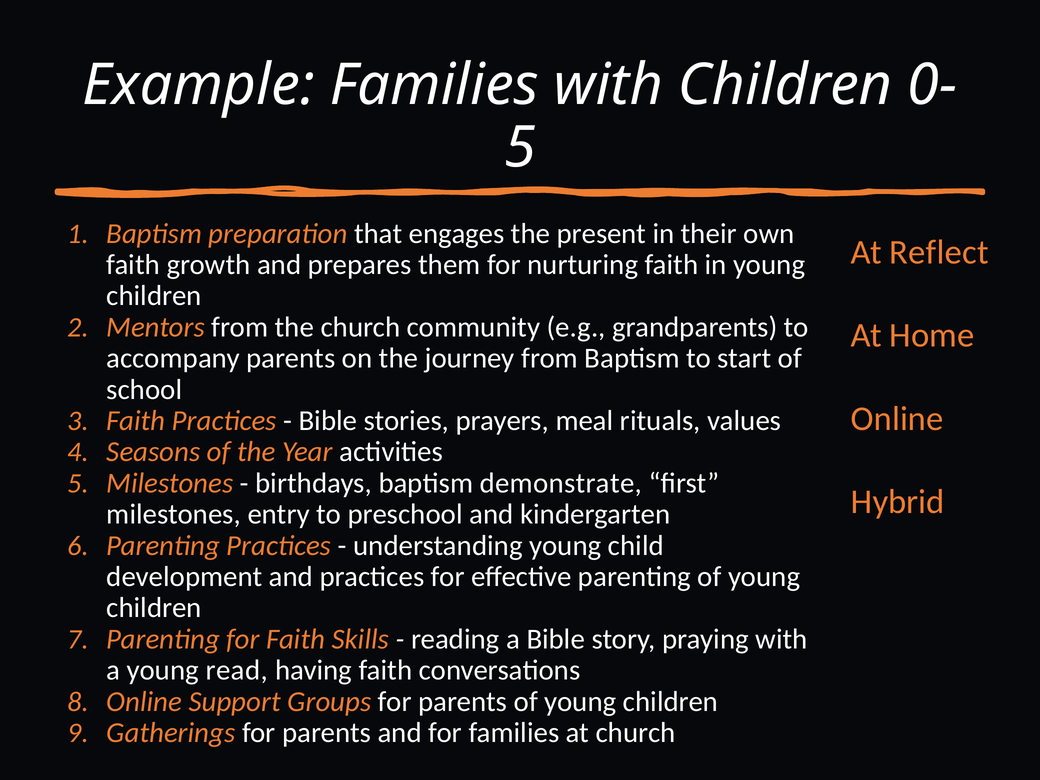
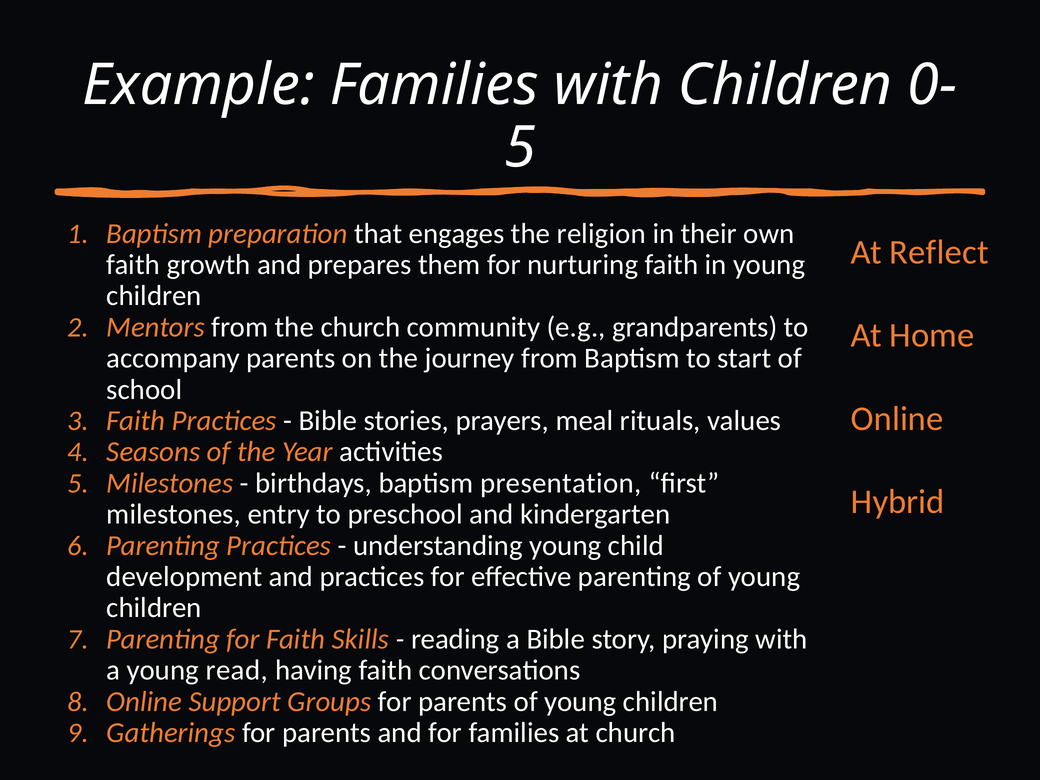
present: present -> religion (601, 234)
demonstrate: demonstrate -> presentation (561, 483)
